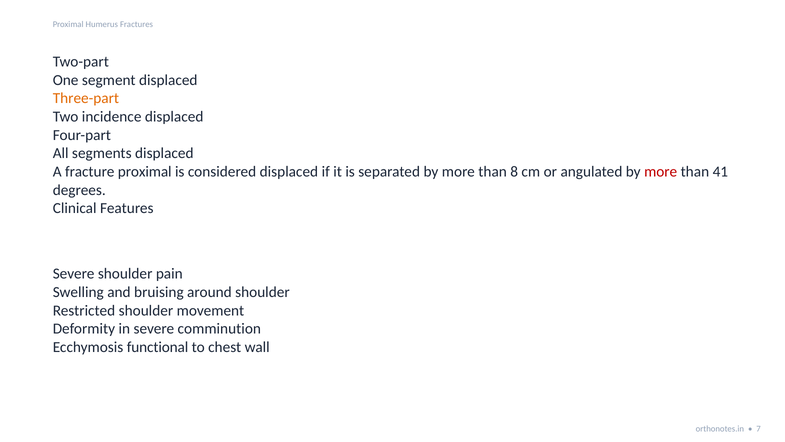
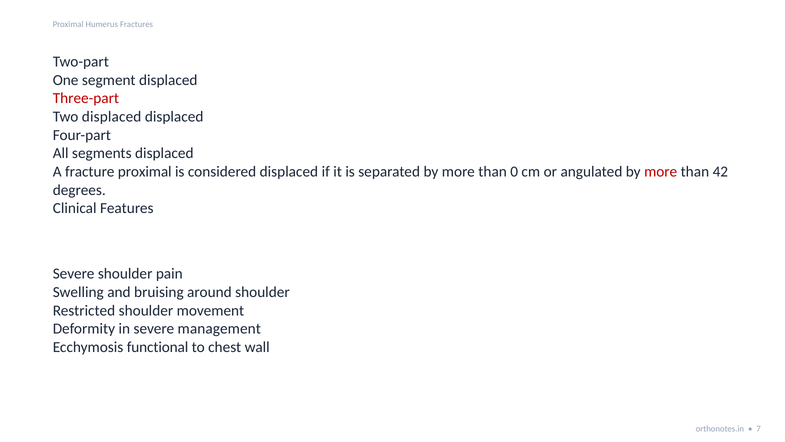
Three-part colour: orange -> red (86, 98)
Two incidence: incidence -> displaced (112, 117)
8: 8 -> 0 (514, 172)
41: 41 -> 42 (720, 172)
comminution: comminution -> management (219, 329)
